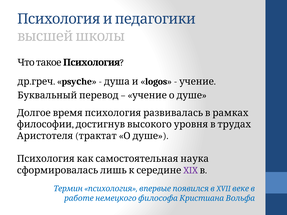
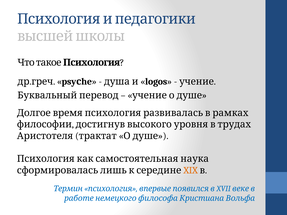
XIX colour: purple -> orange (191, 170)
